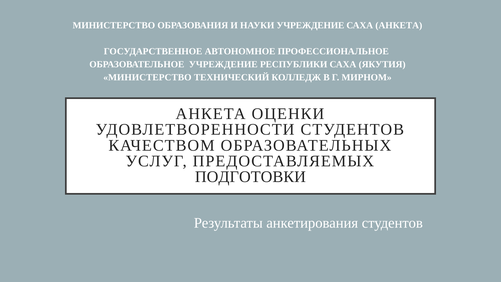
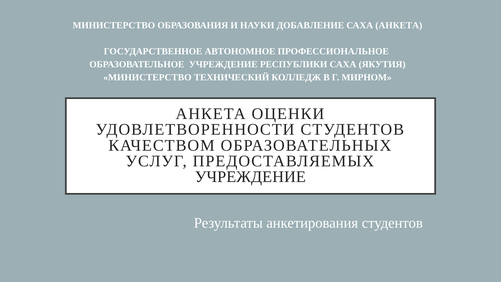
НАУКИ УЧРЕЖДЕНИЕ: УЧРЕЖДЕНИЕ -> ДОБАВЛЕНИЕ (310, 25)
ПОДГОТОВКИ: ПОДГОТОВКИ -> УЧРЕЖДЕНИЕ (250, 177)
